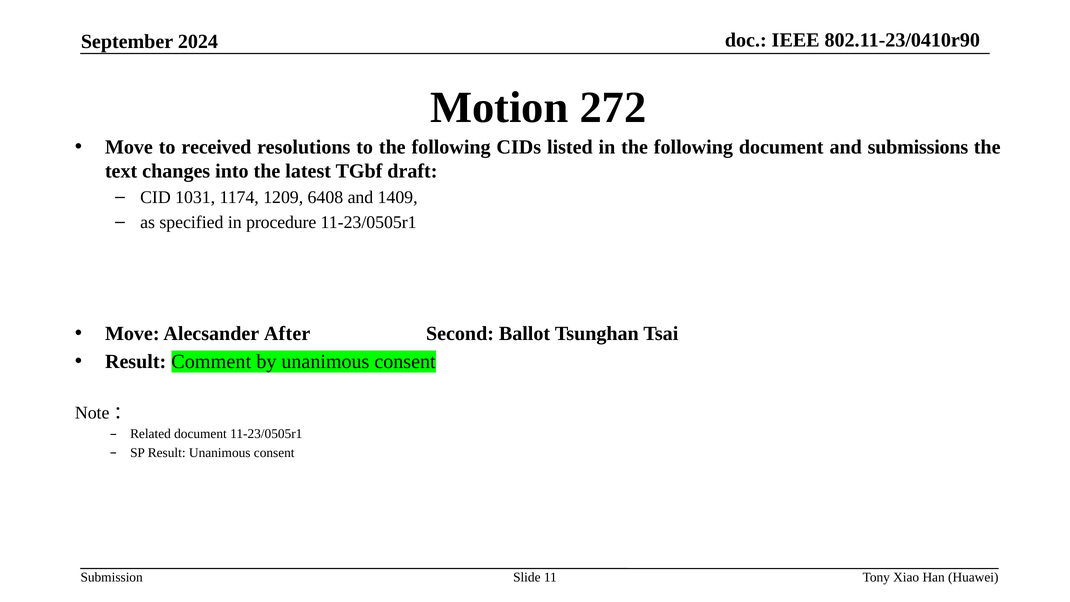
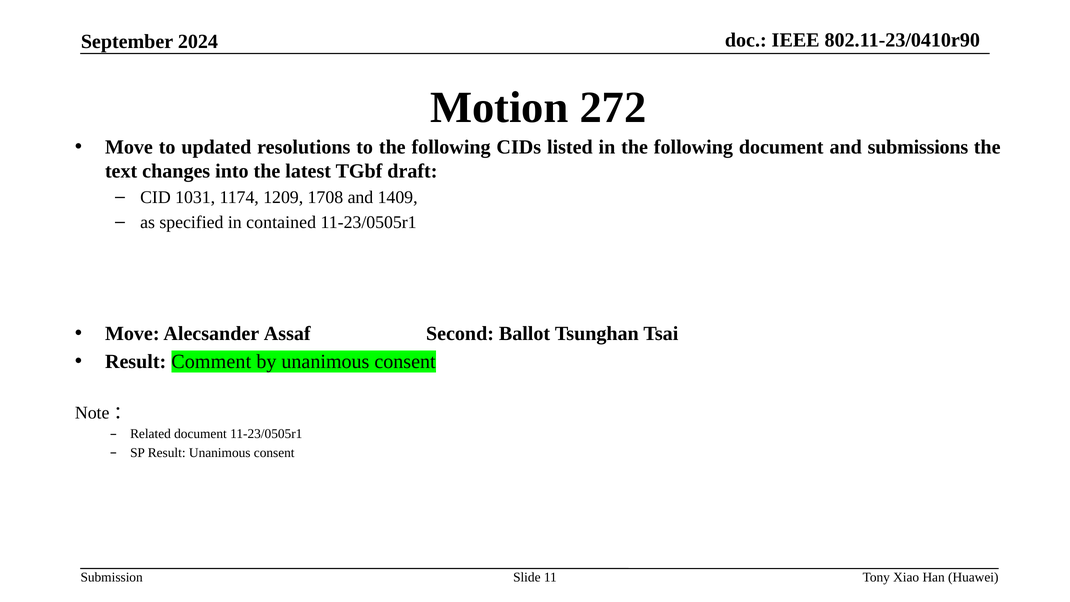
received: received -> updated (216, 147)
6408: 6408 -> 1708 (325, 197)
procedure: procedure -> contained (281, 222)
After: After -> Assaf (287, 334)
